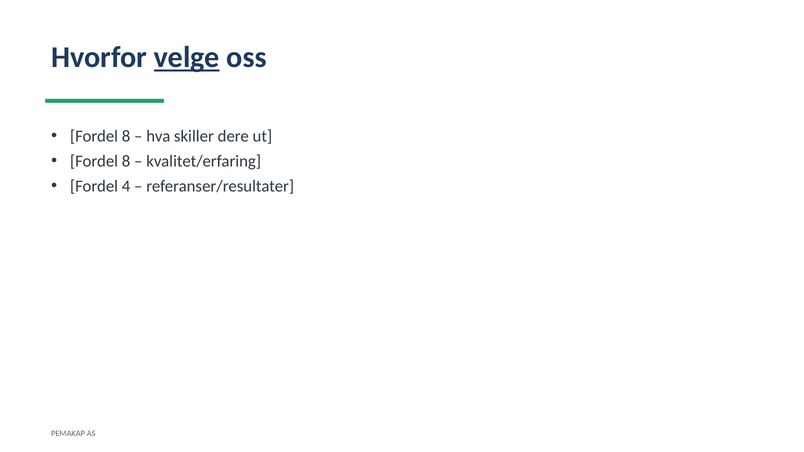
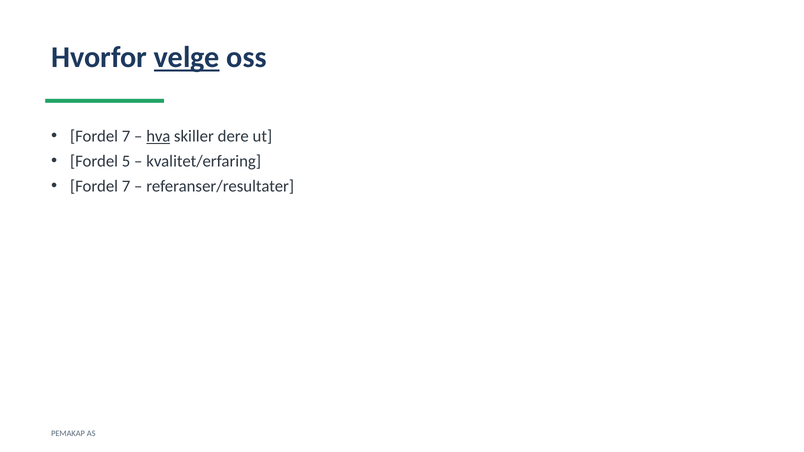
8: 8 -> 7 (126, 136)
hva underline: none -> present (158, 136)
8: 8 -> 5 (126, 161)
4: 4 -> 7 (126, 186)
